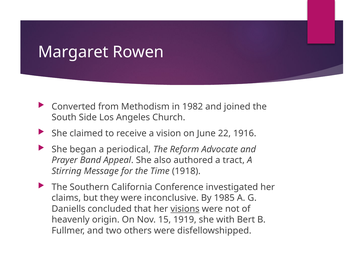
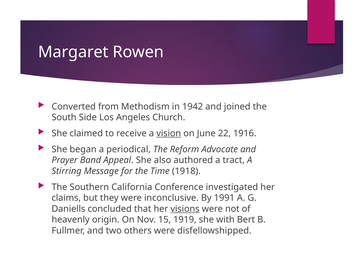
1982: 1982 -> 1942 (193, 107)
vision underline: none -> present (169, 134)
1985: 1985 -> 1991 (224, 198)
